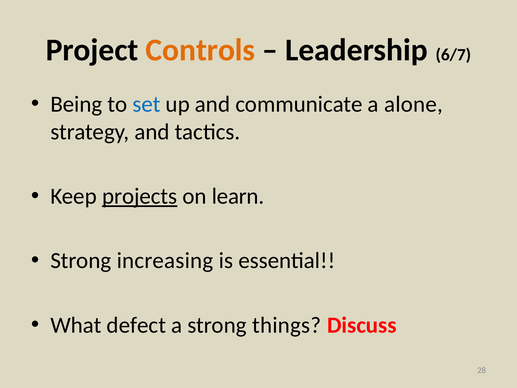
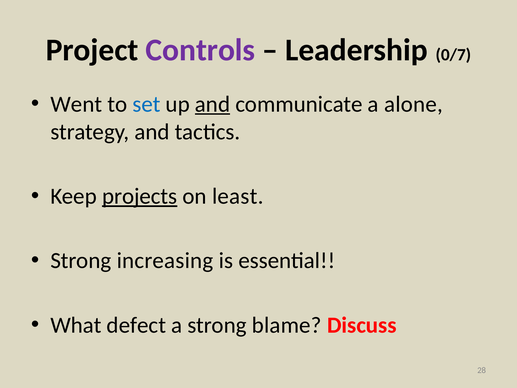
Controls colour: orange -> purple (200, 50)
6/7: 6/7 -> 0/7 (453, 55)
Being: Being -> Went (76, 104)
and underline: none -> present (213, 104)
learn: learn -> least (238, 196)
things: things -> blame (287, 325)
